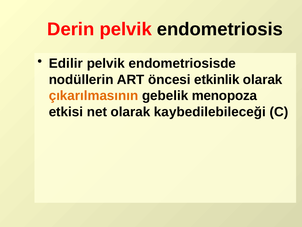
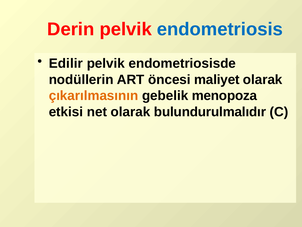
endometriosis colour: black -> blue (220, 29)
etkinlik: etkinlik -> maliyet (217, 79)
kaybedilebileceği: kaybedilebileceği -> bulundurulmalıdır (210, 112)
